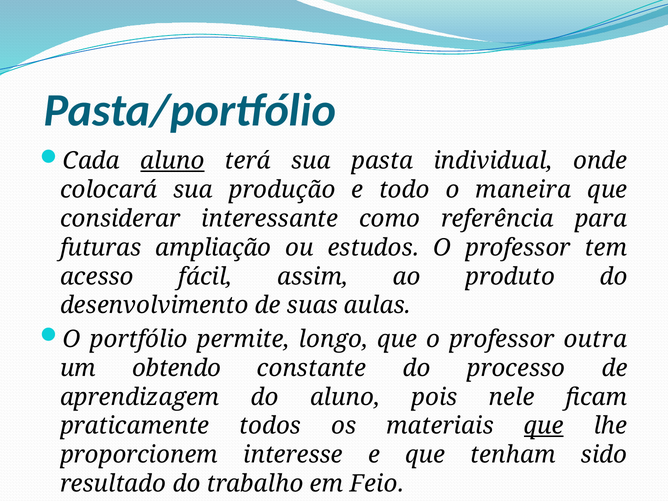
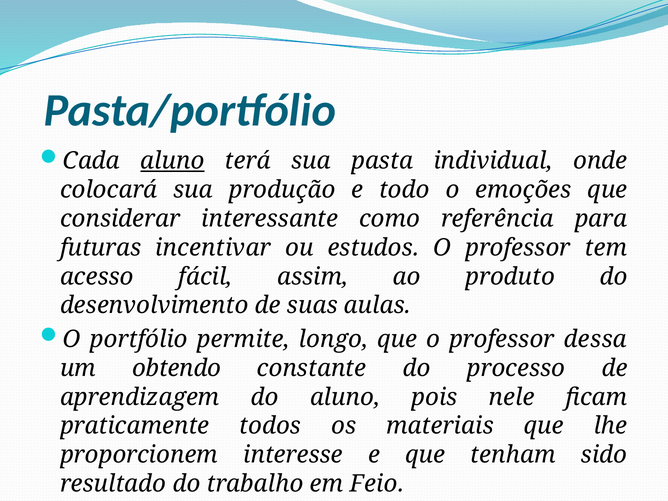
maneira: maneira -> emoções (523, 190)
ampliação: ampliação -> incentivar (213, 248)
outra: outra -> dessa (595, 339)
que underline: present -> none (544, 426)
